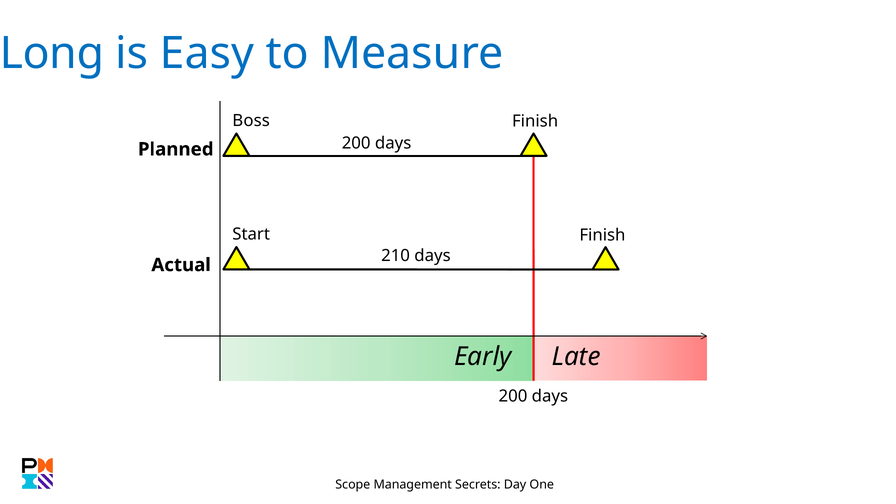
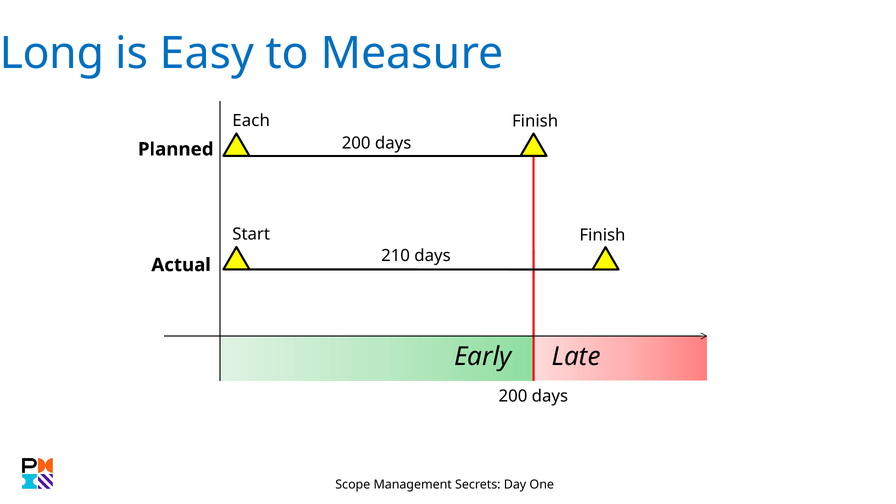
Boss: Boss -> Each (251, 121)
